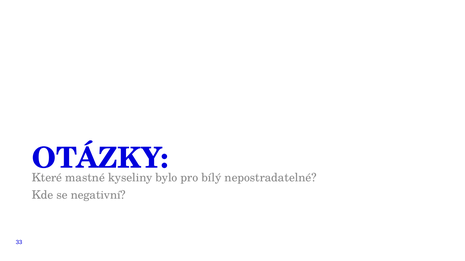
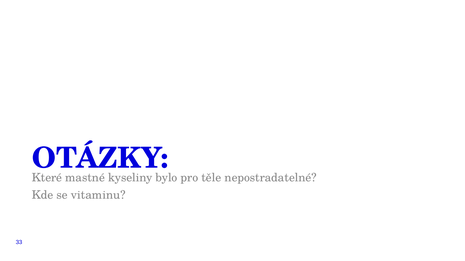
bílý: bílý -> těle (211, 178)
negativní: negativní -> vitaminu (98, 195)
